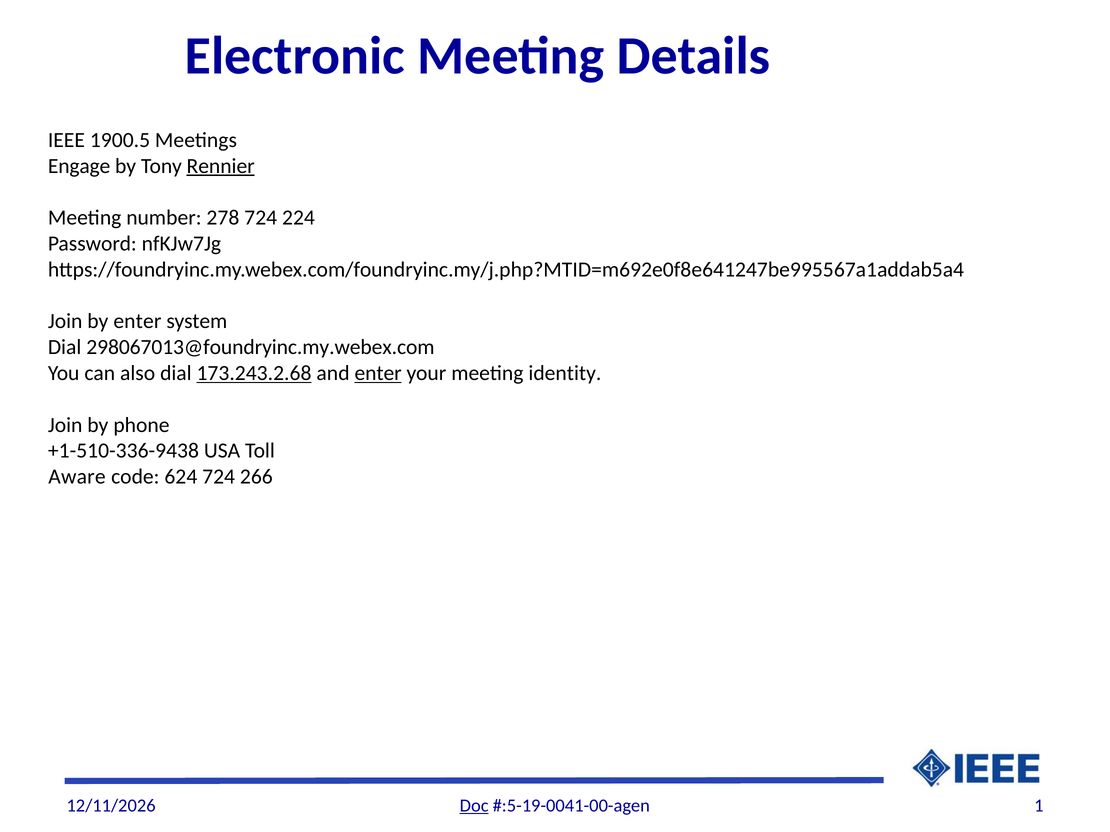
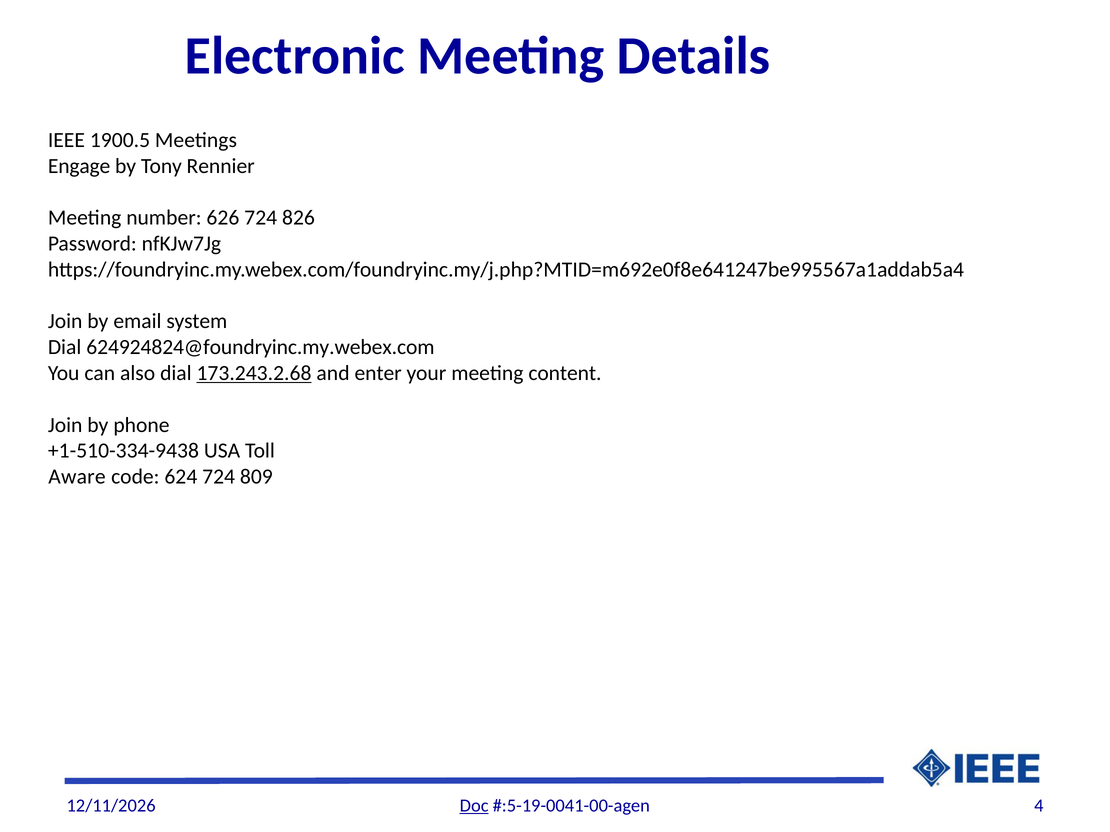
Rennier underline: present -> none (221, 166)
278: 278 -> 626 (223, 218)
224: 224 -> 826 (298, 218)
by enter: enter -> email (137, 322)
298067013@foundryinc.my.webex.com: 298067013@foundryinc.my.webex.com -> 624924824@foundryinc.my.webex.com (260, 347)
enter underline: present -> none (378, 373)
identity: identity -> content (565, 373)
+1-510-336-9438: +1-510-336-9438 -> +1-510-334-9438 (123, 451)
266: 266 -> 809 (256, 477)
1: 1 -> 4 (1039, 806)
